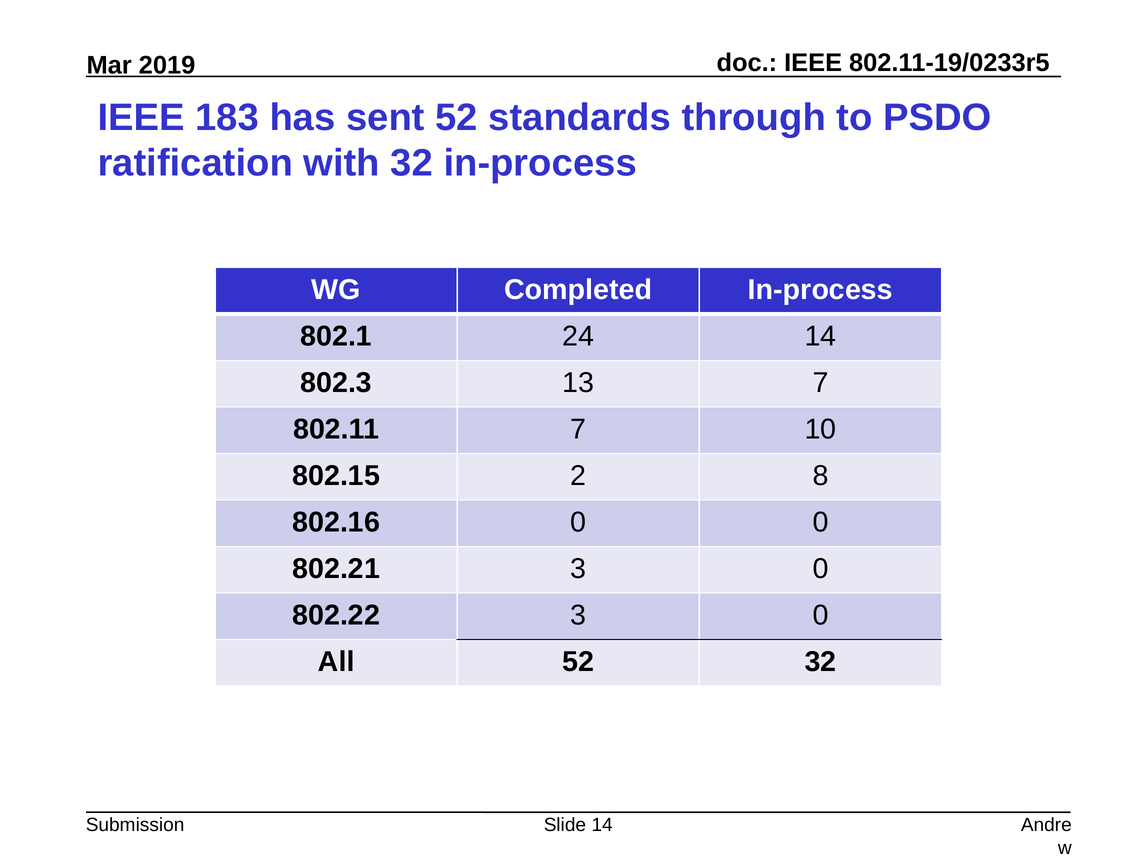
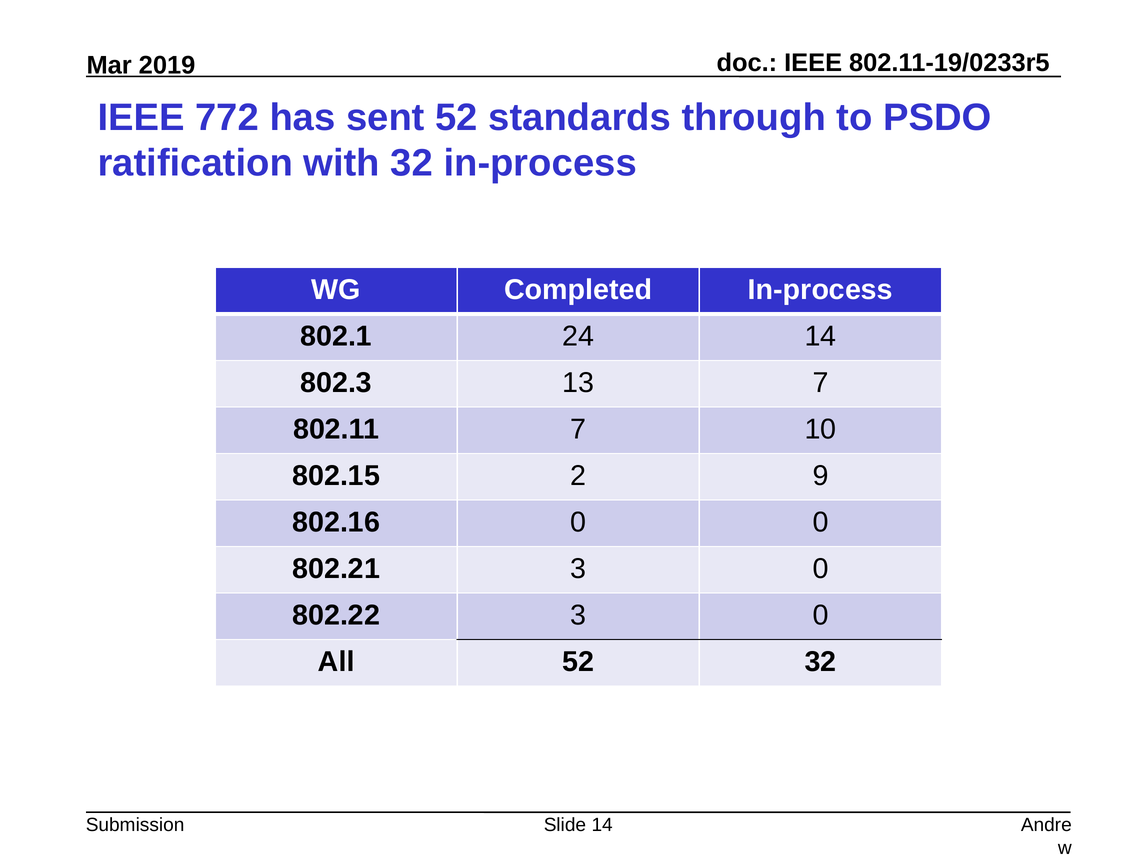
183: 183 -> 772 (227, 117)
8: 8 -> 9 (820, 476)
